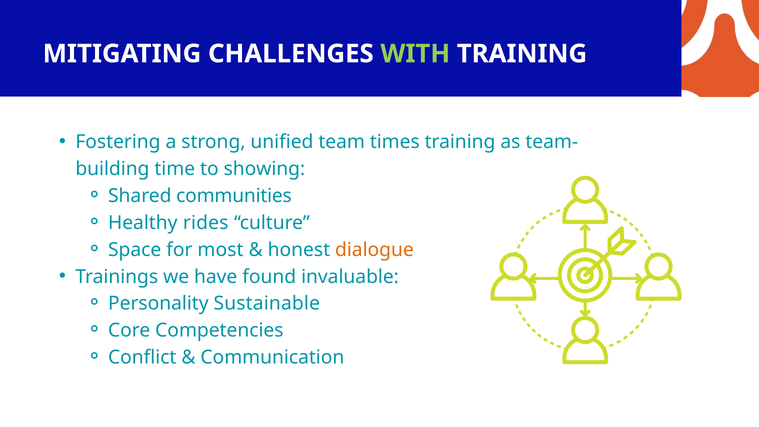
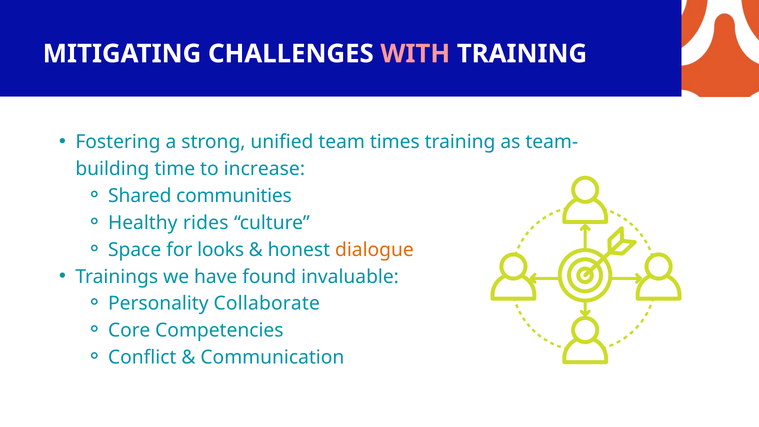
WITH colour: light green -> pink (415, 54)
showing: showing -> increase (264, 169)
most: most -> looks (221, 250)
Sustainable: Sustainable -> Collaborate (267, 304)
